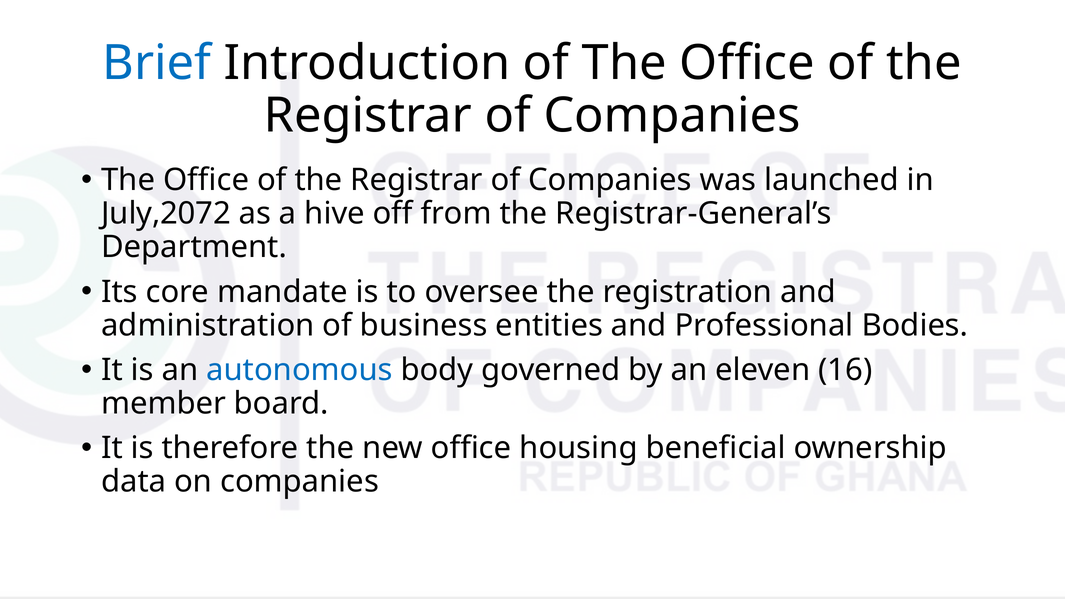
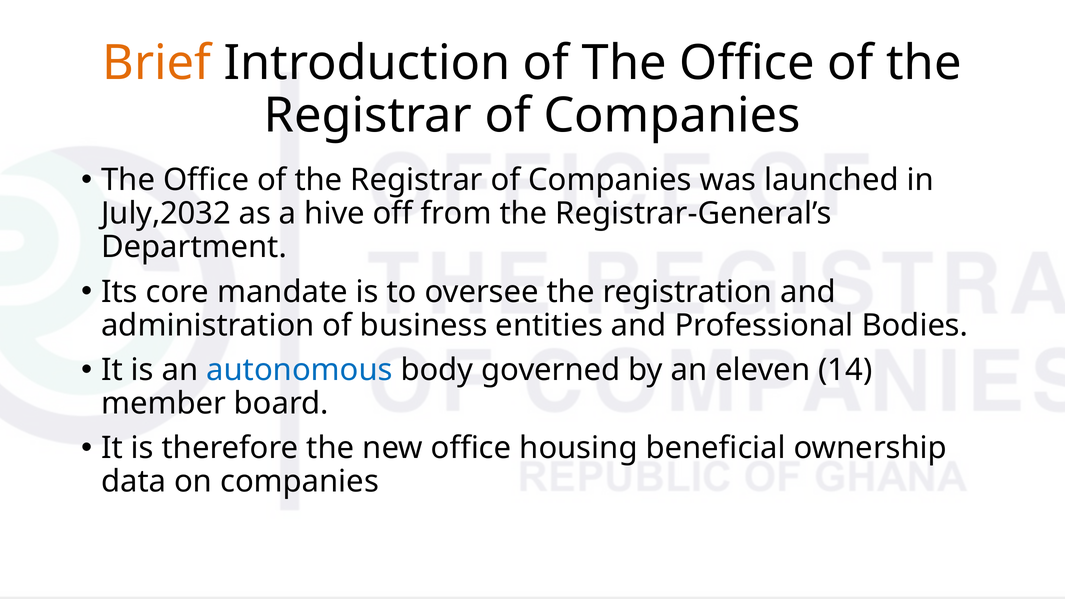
Brief colour: blue -> orange (157, 63)
July,2072: July,2072 -> July,2032 (166, 214)
16: 16 -> 14 (845, 370)
